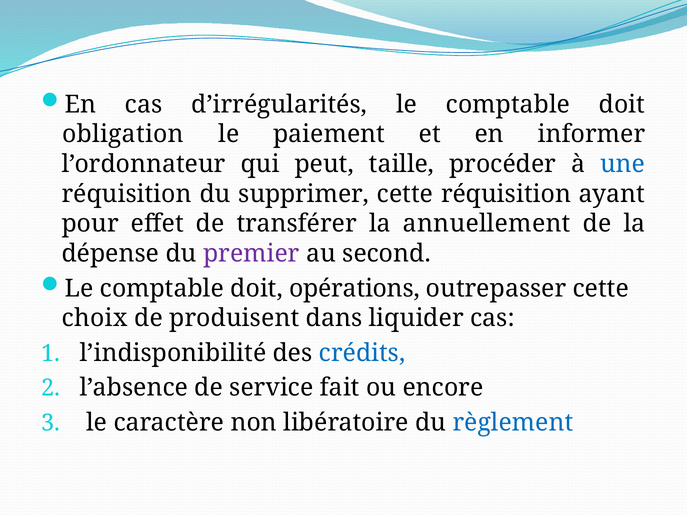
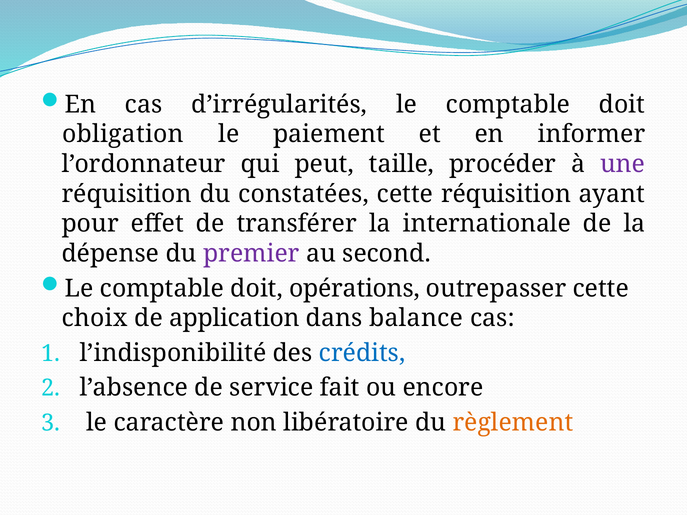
une colour: blue -> purple (623, 164)
supprimer: supprimer -> constatées (304, 194)
annuellement: annuellement -> internationale (487, 224)
produisent: produisent -> application (235, 318)
liquider: liquider -> balance (416, 318)
règlement colour: blue -> orange (513, 423)
